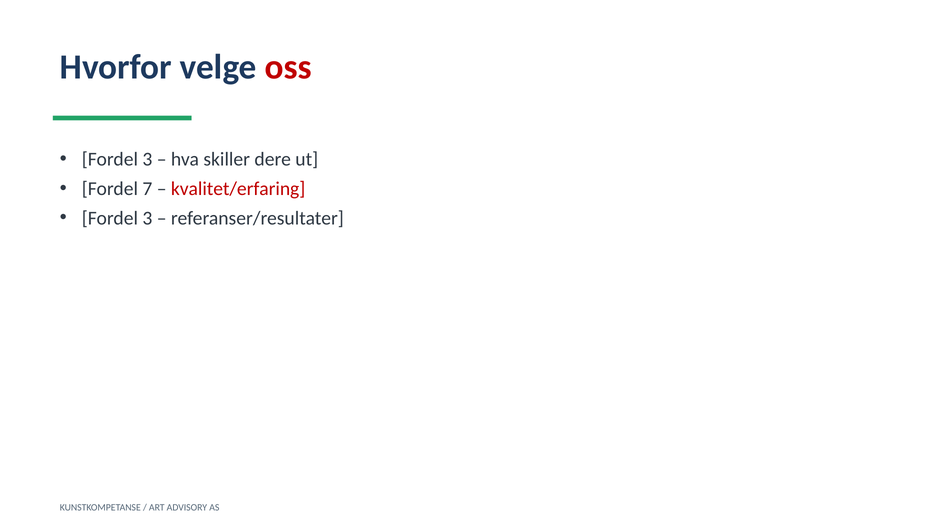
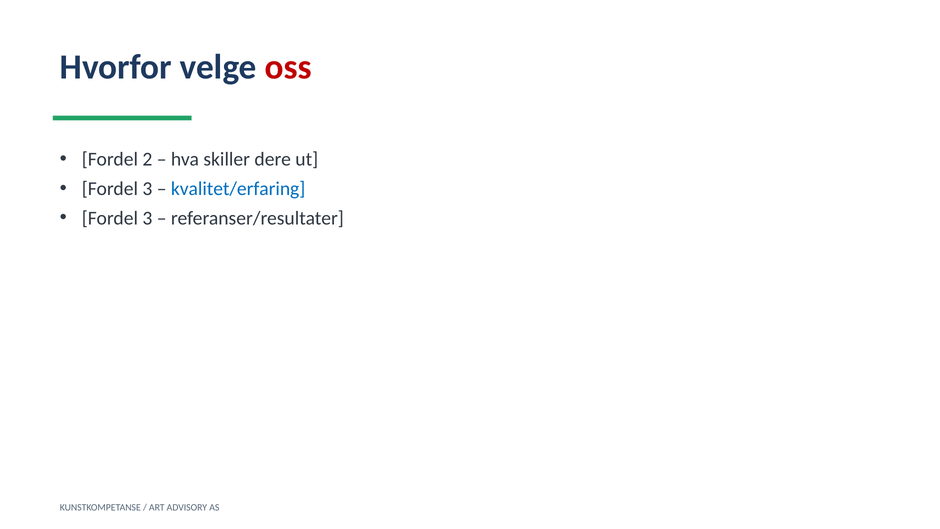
3: 3 -> 2 (147, 159)
7: 7 -> 3 (147, 189)
kvalitet/erfaring colour: red -> blue (238, 189)
